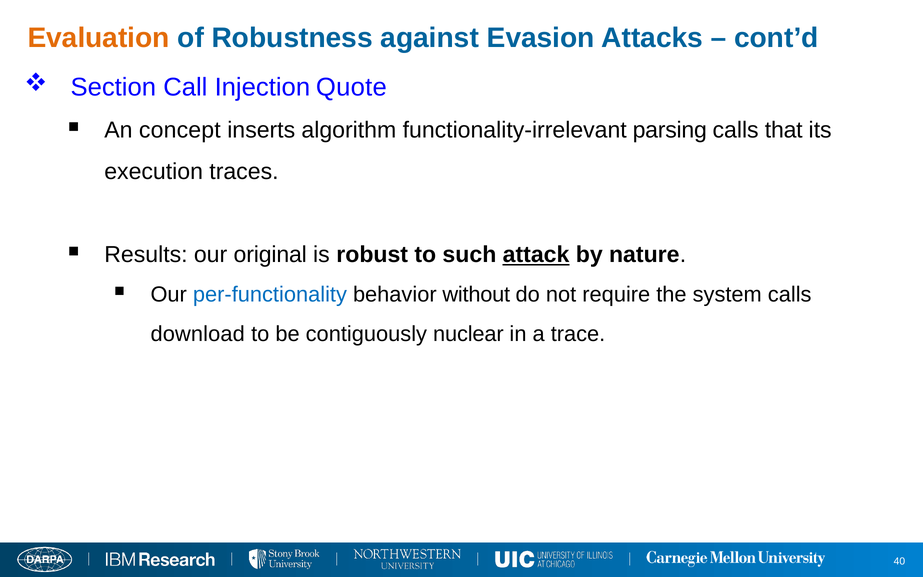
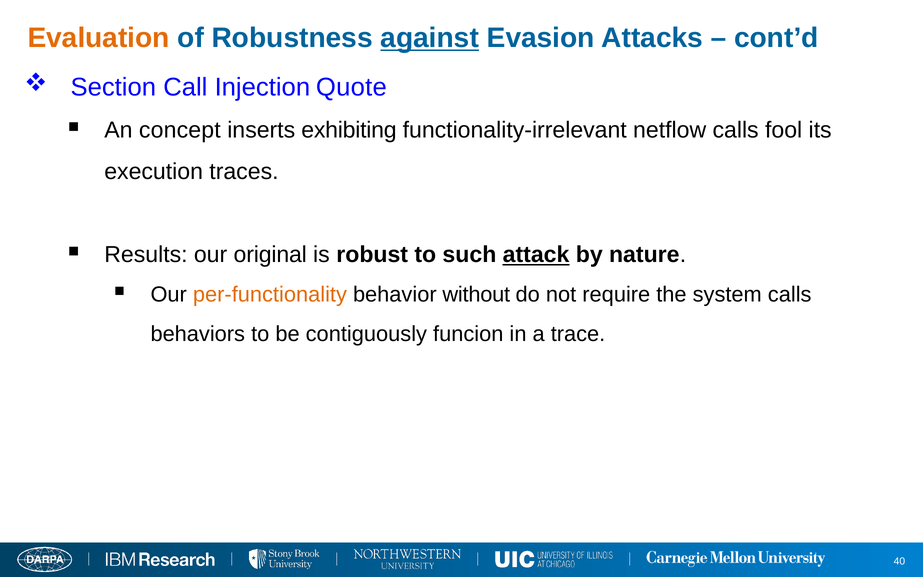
against underline: none -> present (430, 38)
algorithm: algorithm -> exhibiting (349, 130)
parsing: parsing -> netflow (670, 130)
that: that -> fool (784, 130)
per-functionality colour: blue -> orange (270, 295)
download: download -> behaviors (198, 334)
nuclear: nuclear -> funcion (468, 334)
